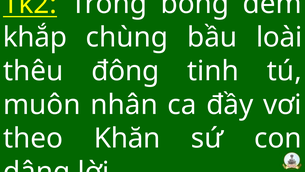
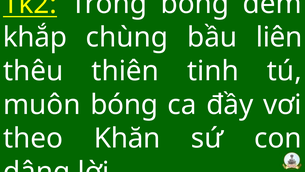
loài: loài -> liên (279, 37)
đông: đông -> thiên (125, 71)
muôn nhân: nhân -> bóng (124, 105)
